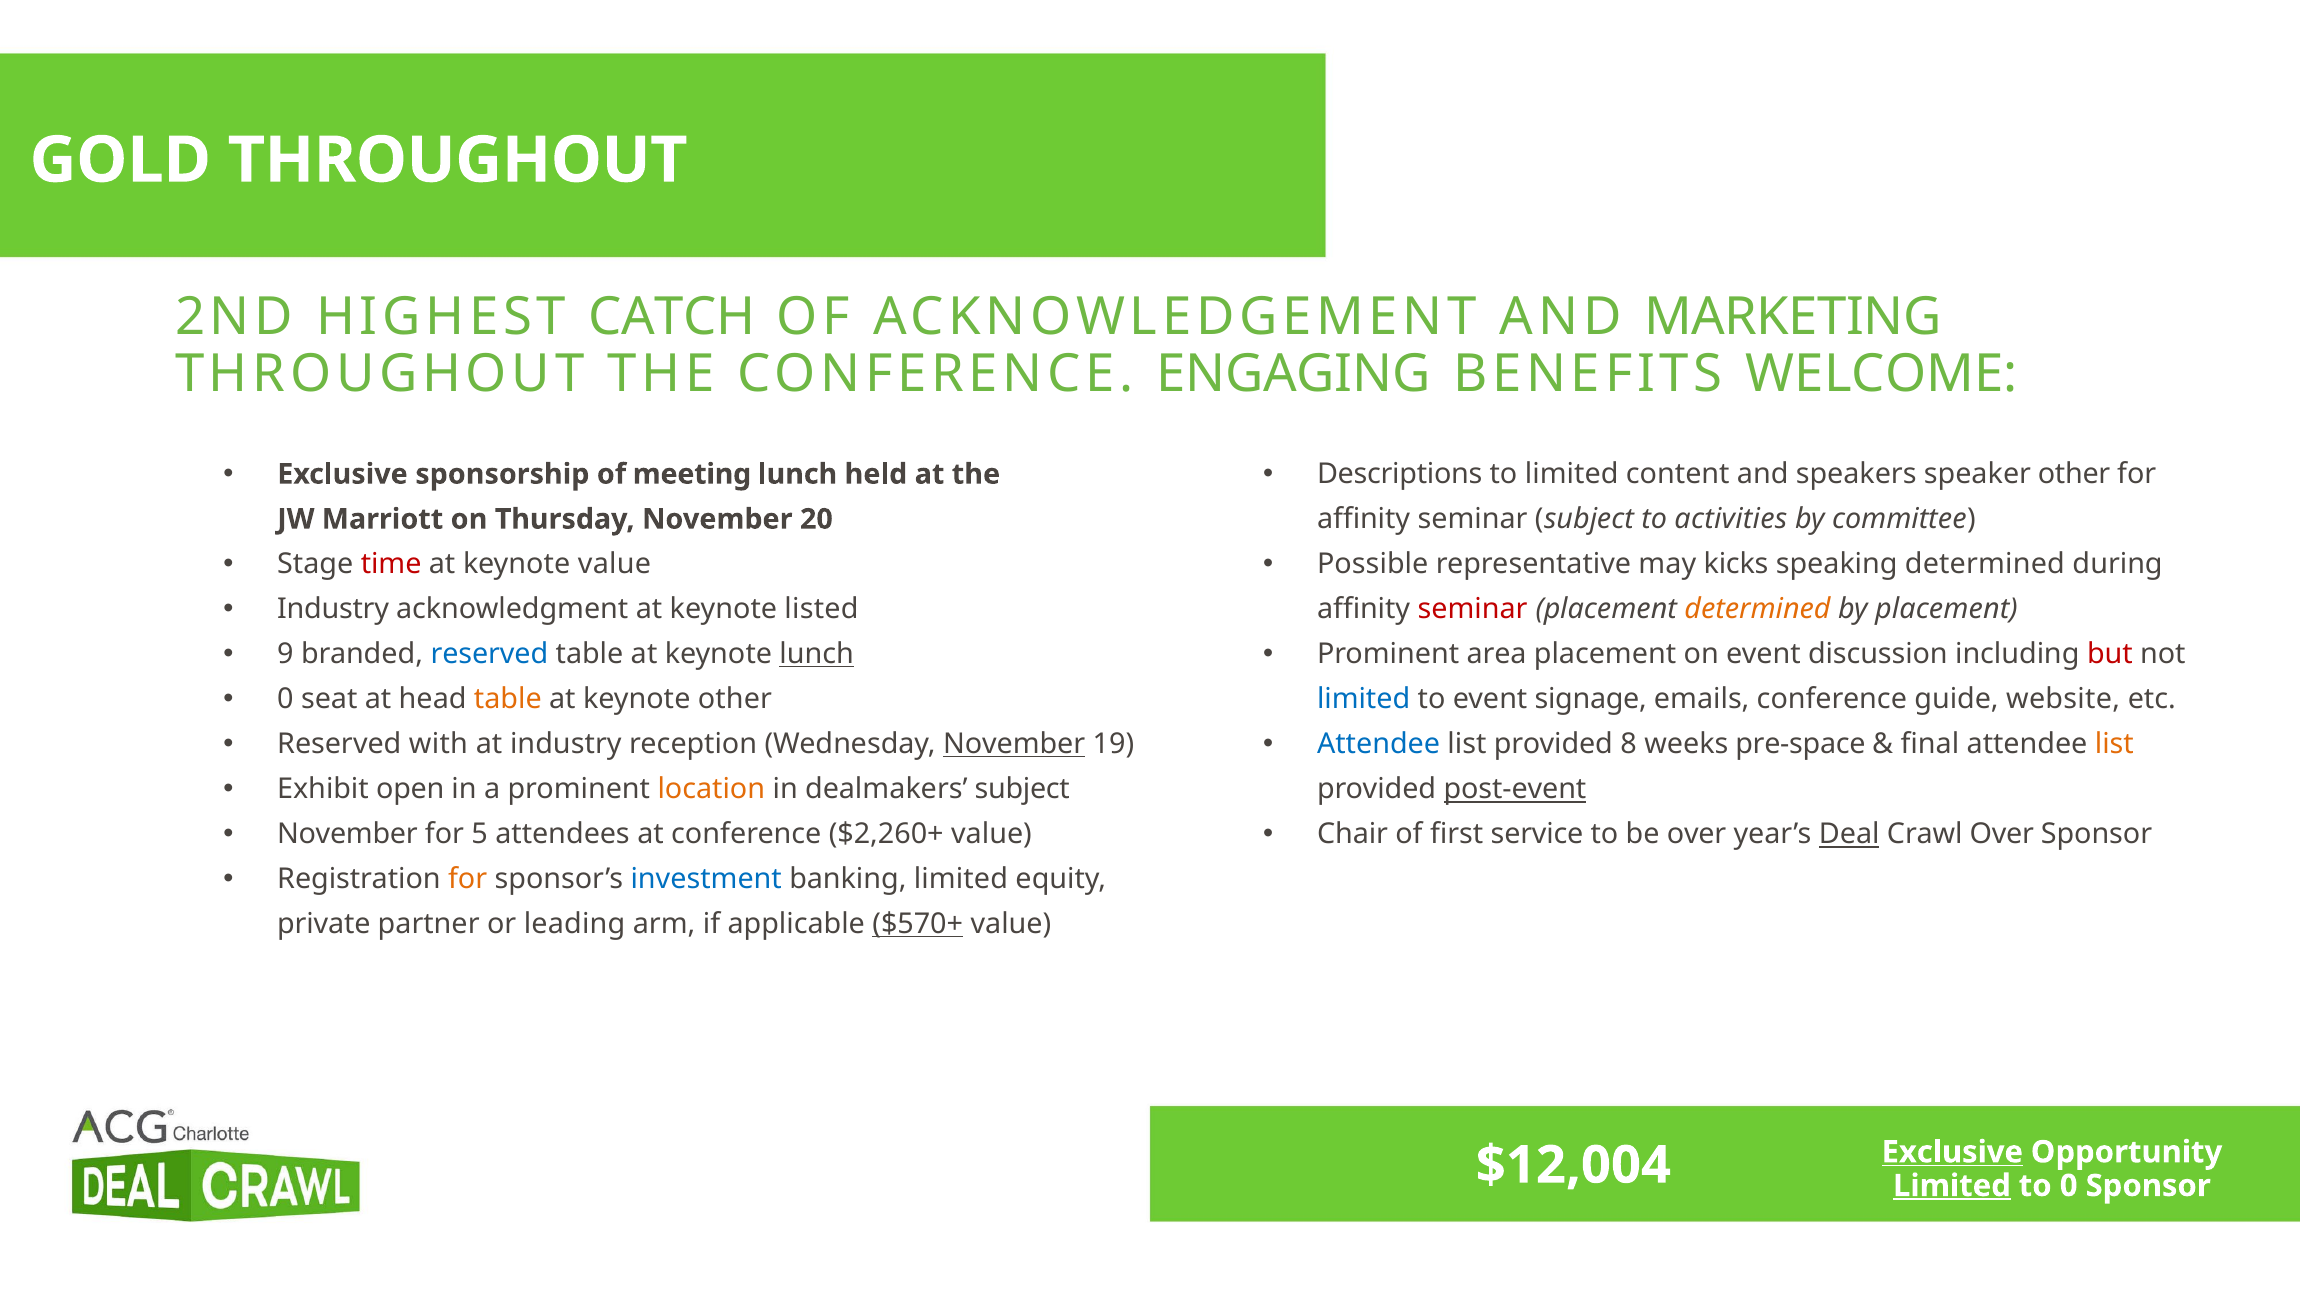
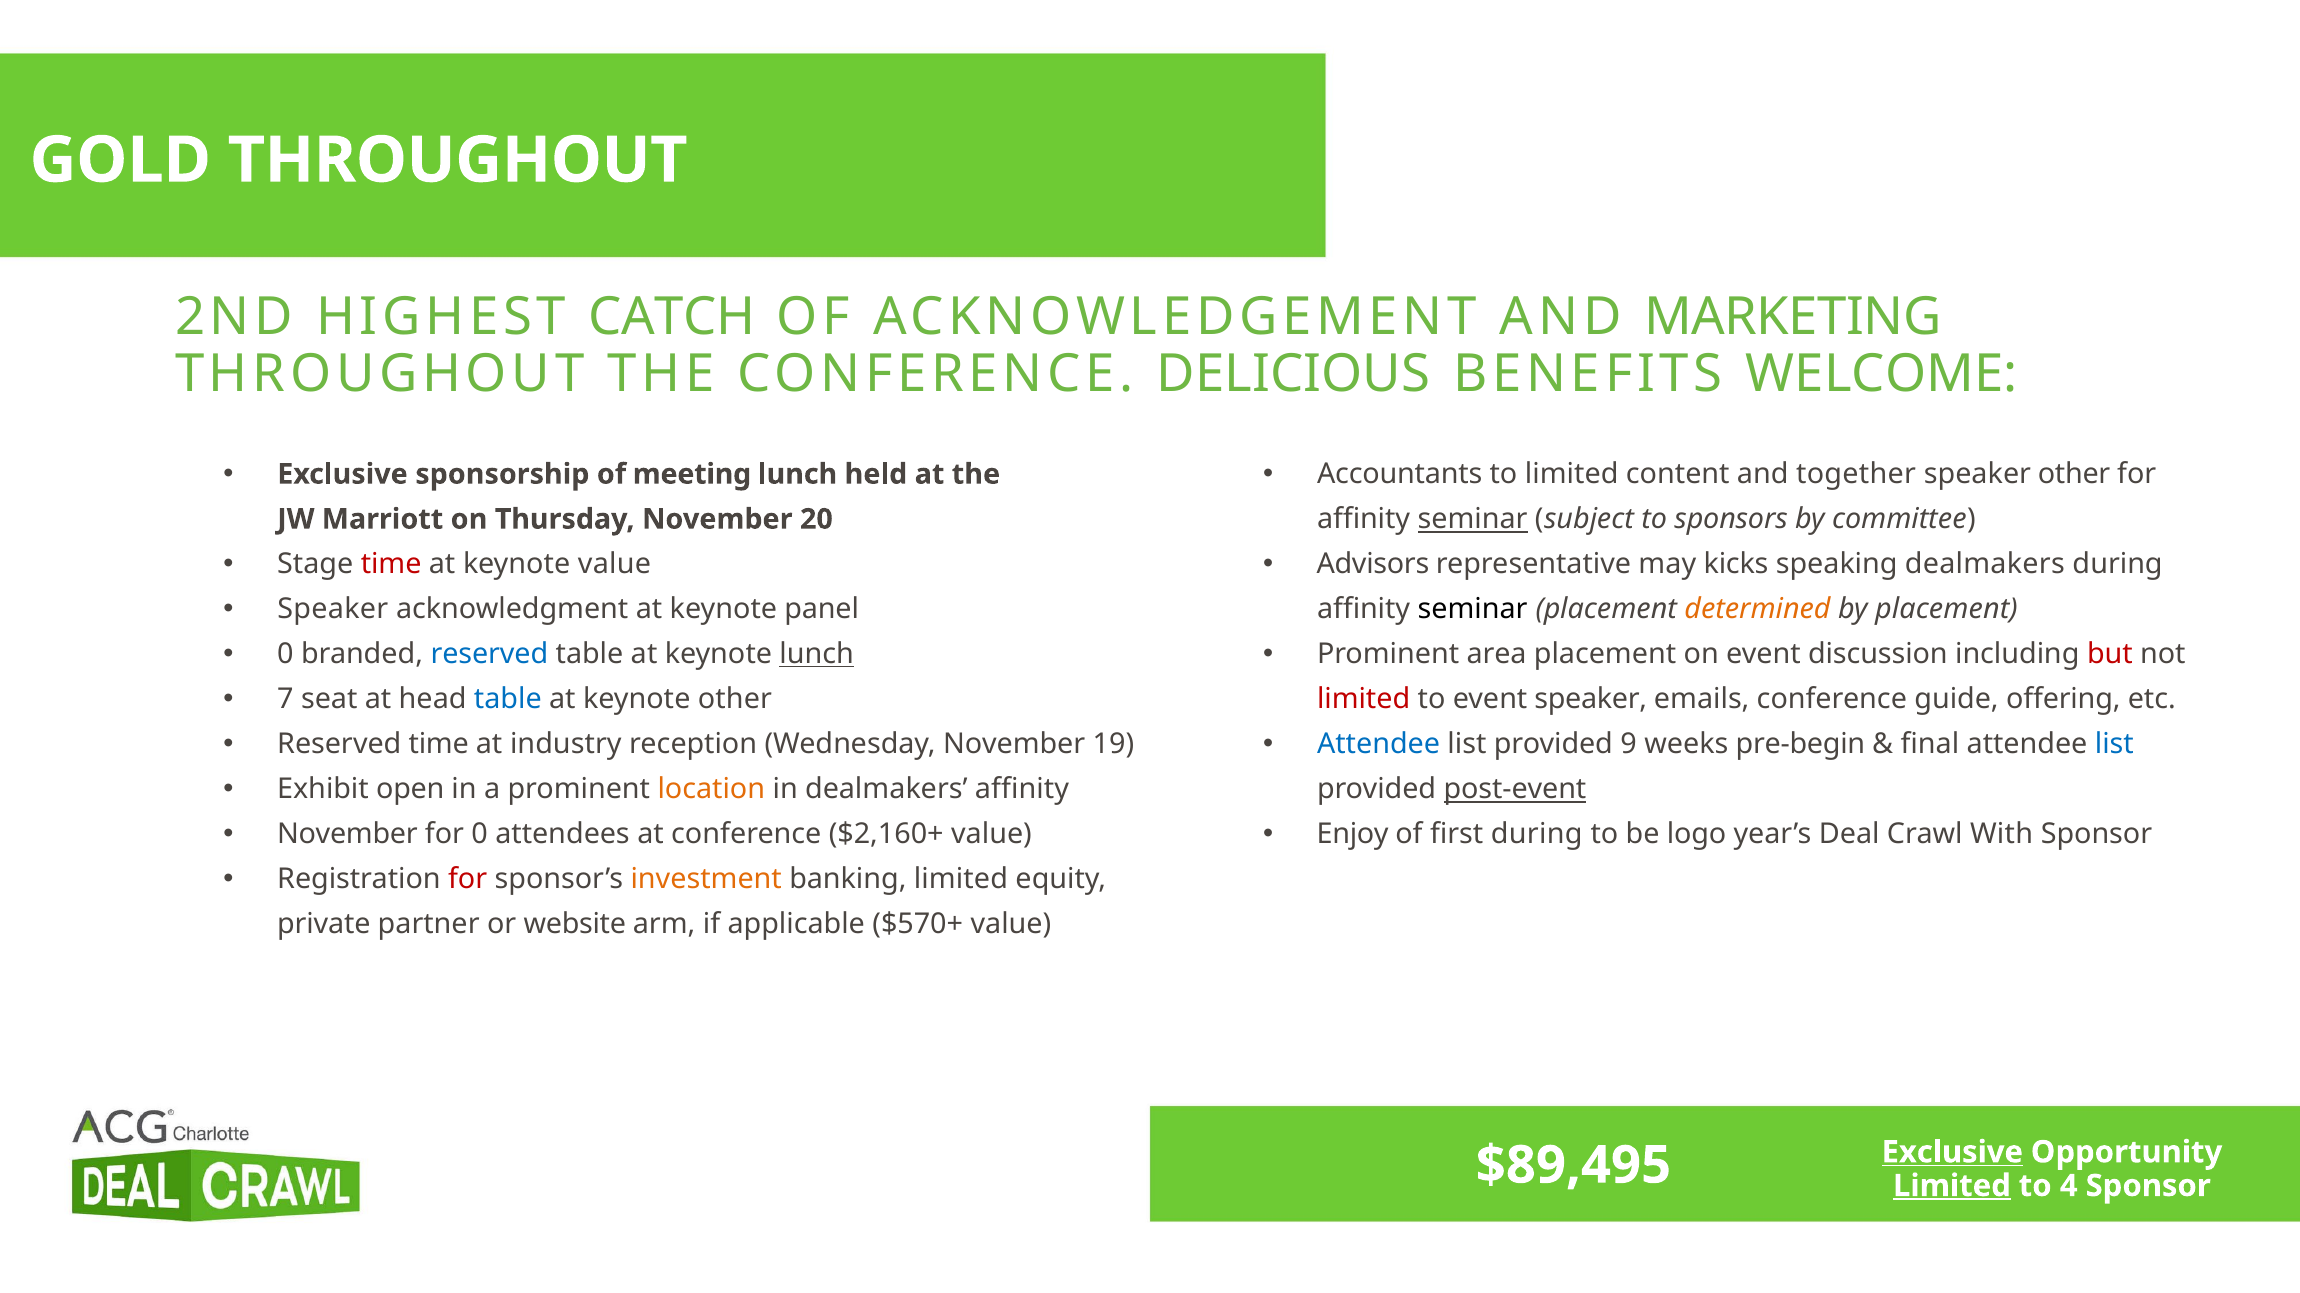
ENGAGING: ENGAGING -> DELICIOUS (1294, 375)
Descriptions: Descriptions -> Accountants (1400, 475)
speakers: speakers -> together (1856, 475)
seminar underline: none -> present (1473, 520)
activities: activities -> sponsors (1731, 520)
Possible: Possible -> Advisors (1373, 565)
speaking determined: determined -> dealmakers (1985, 565)
Industry: Industry -> Speaker (333, 610)
listed: listed -> panel (822, 610)
seminar colour: red -> black (1473, 610)
9: 9 -> 0 (285, 655)
0: 0 -> 7 (285, 700)
table colour: orange -> blue (508, 700)
limited colour: blue -> red (1364, 700)
event signage: signage -> speaker (1591, 700)
website: website -> offering (2063, 700)
Reserved with: with -> time (439, 745)
November underline: present -> none (1014, 745)
8: 8 -> 9 (1629, 745)
pre-space: pre-space -> pre-begin (1800, 745)
list colour: orange -> blue (2114, 745)
dealmakers subject: subject -> affinity (1022, 790)
for 5: 5 -> 0 (480, 835)
$2,260+: $2,260+ -> $2,160+ (886, 835)
Chair: Chair -> Enjoy (1353, 835)
first service: service -> during (1537, 835)
be over: over -> logo (1697, 835)
Deal underline: present -> none (1849, 835)
Crawl Over: Over -> With (2002, 835)
for colour: orange -> red (468, 880)
investment colour: blue -> orange (706, 880)
leading: leading -> website (575, 925)
$570+ underline: present -> none (918, 925)
$12,004: $12,004 -> $89,495 (1573, 1166)
to 0: 0 -> 4 (2069, 1186)
